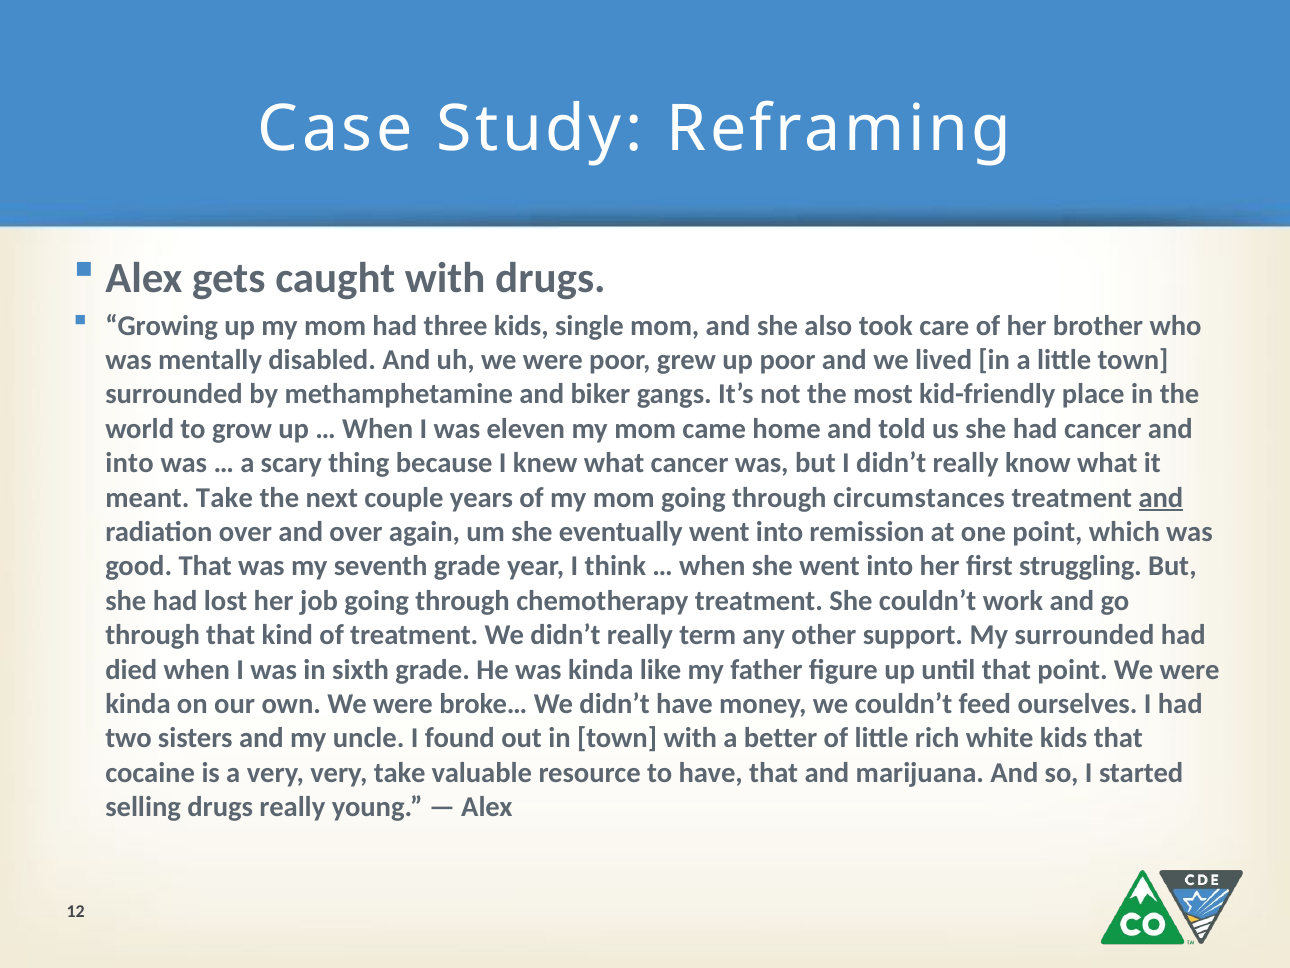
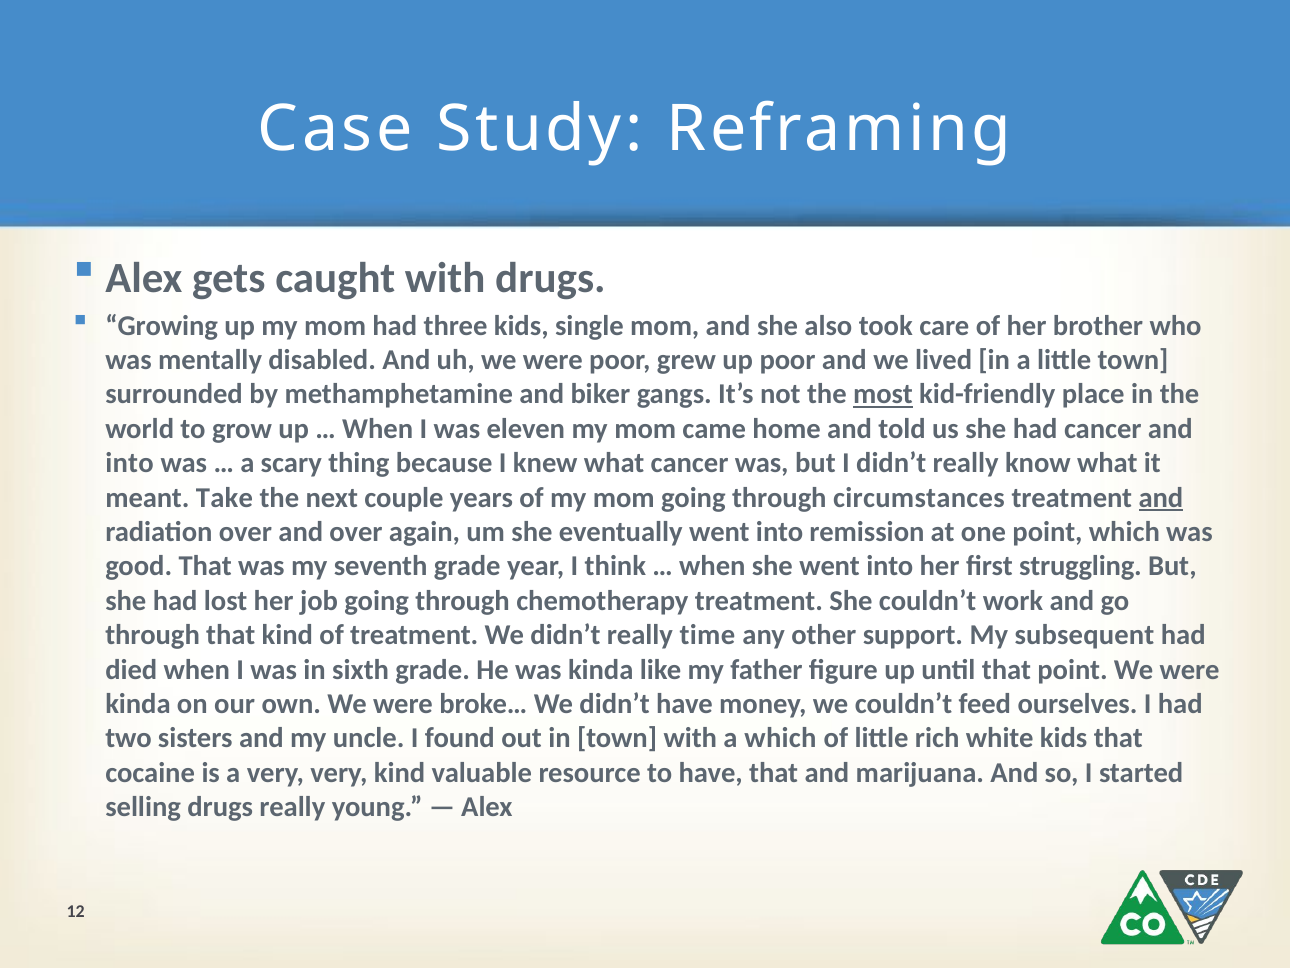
most underline: none -> present (883, 394)
term: term -> time (707, 635)
My surrounded: surrounded -> subsequent (1084, 635)
a better: better -> which (780, 738)
very take: take -> kind (400, 772)
